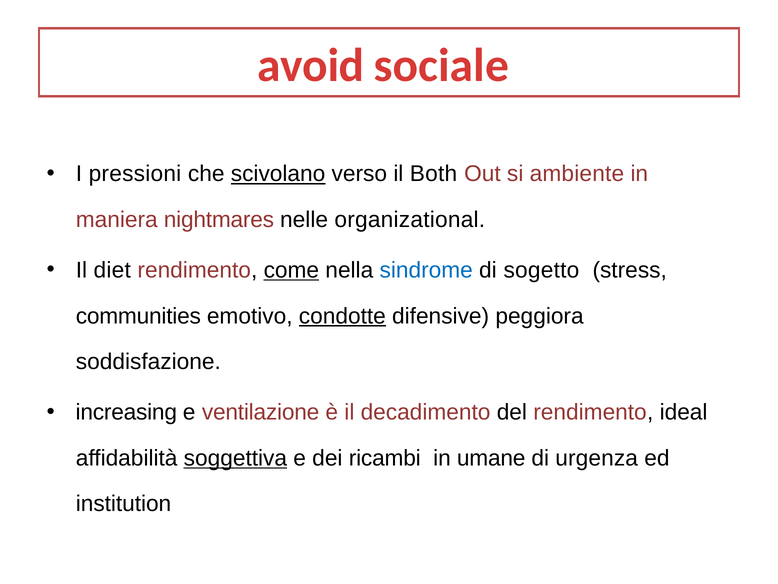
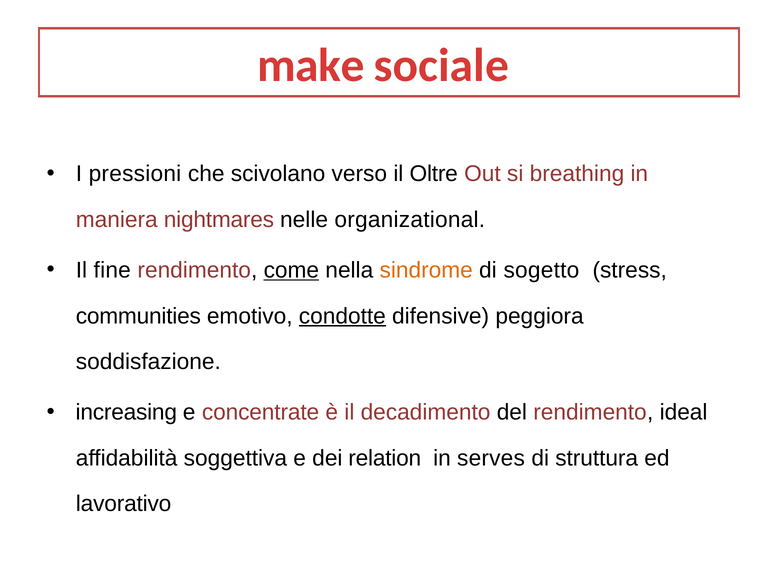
avoid: avoid -> make (311, 66)
scivolano underline: present -> none (278, 174)
Both: Both -> Oltre (434, 174)
ambiente: ambiente -> breathing (577, 174)
diet: diet -> fine (112, 270)
sindrome colour: blue -> orange (426, 270)
ventilazione: ventilazione -> concentrate (261, 412)
soggettiva underline: present -> none (235, 458)
ricambi: ricambi -> relation (385, 458)
umane: umane -> serves (491, 458)
urgenza: urgenza -> struttura (597, 458)
institution: institution -> lavorativo (124, 504)
